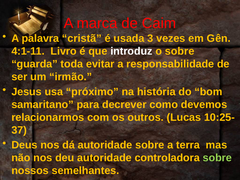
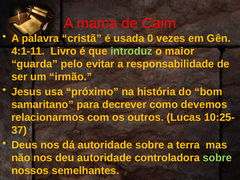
3: 3 -> 0 (150, 38)
introduz colour: white -> light green (131, 51)
o sobre: sobre -> maior (180, 51)
toda: toda -> pelo (72, 64)
